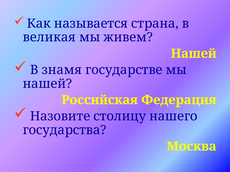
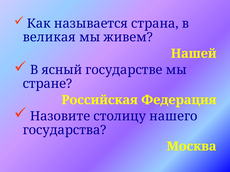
знамя: знамя -> ясный (62, 70)
нашей: нашей -> стране (47, 84)
